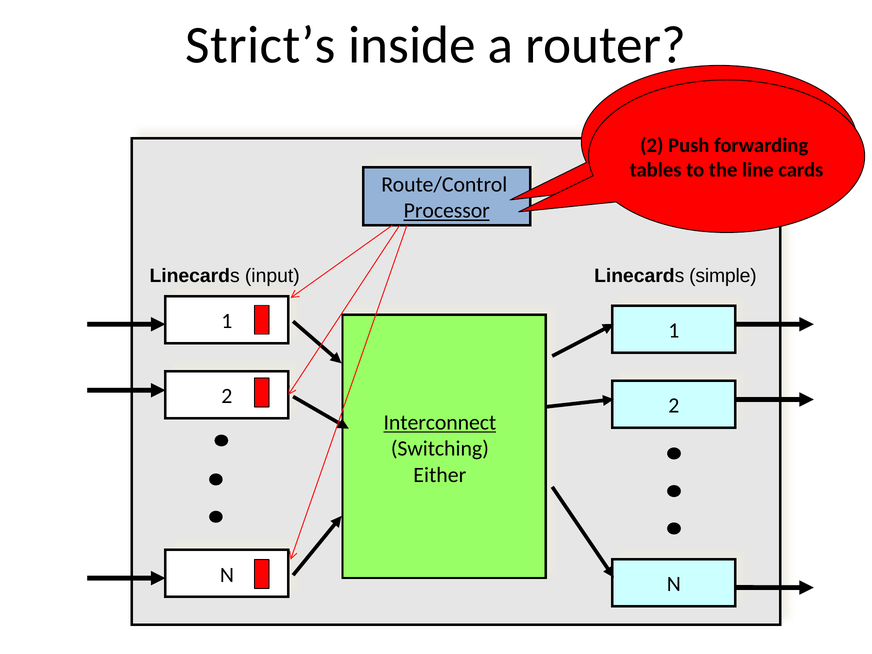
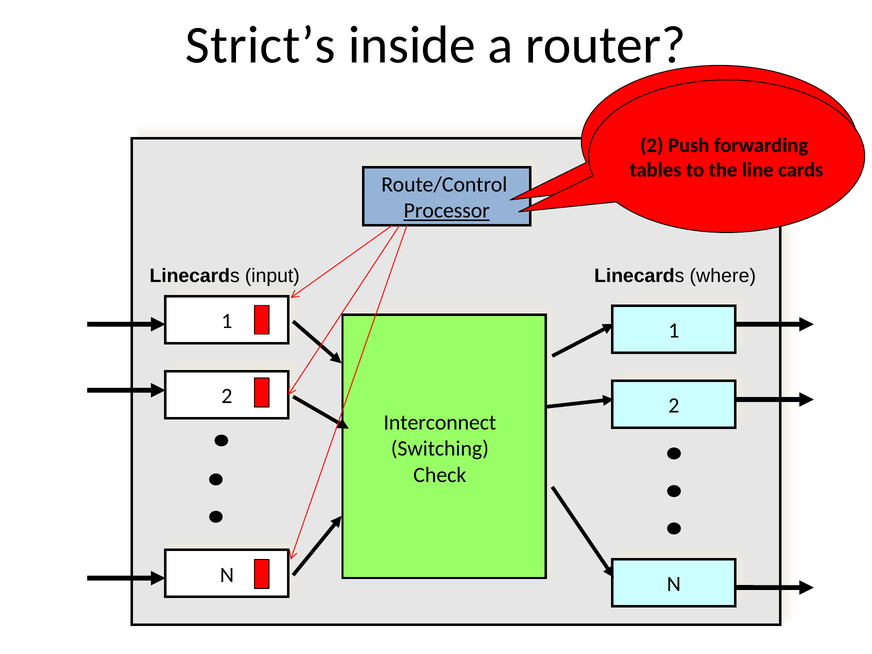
simple: simple -> where (723, 276)
Interconnect underline: present -> none (440, 423)
Either: Either -> Check (440, 475)
